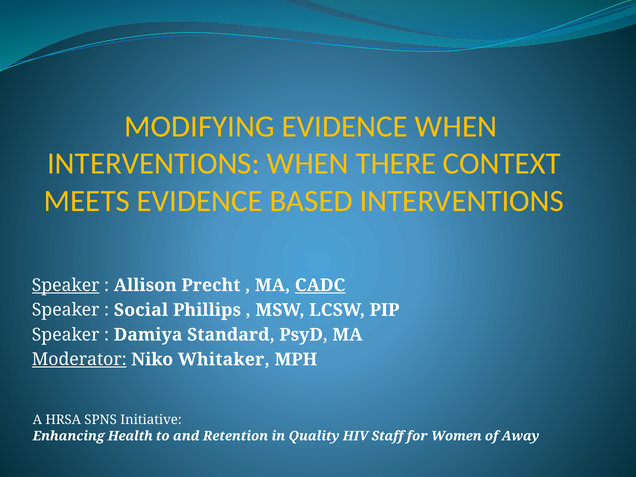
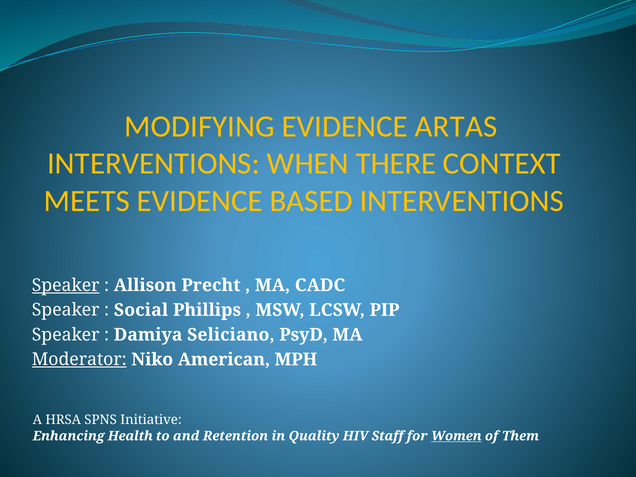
EVIDENCE WHEN: WHEN -> ARTAS (456, 127)
CADC underline: present -> none (320, 285)
Standard: Standard -> Seliciano (231, 335)
Whitaker: Whitaker -> American (224, 359)
Women underline: none -> present (456, 436)
Away: Away -> Them (520, 436)
